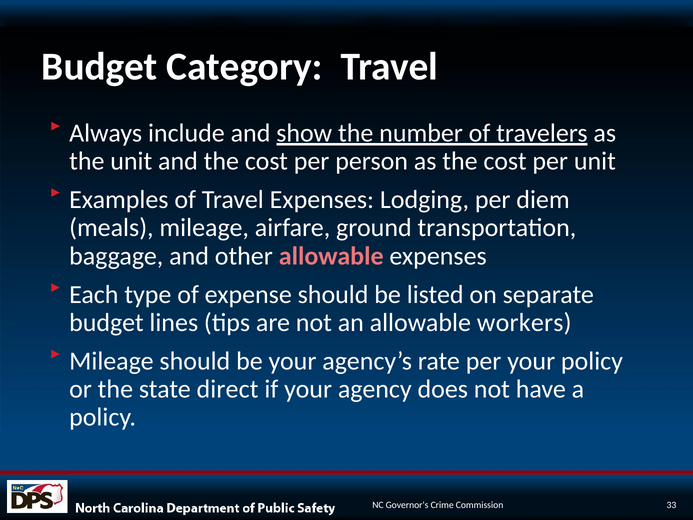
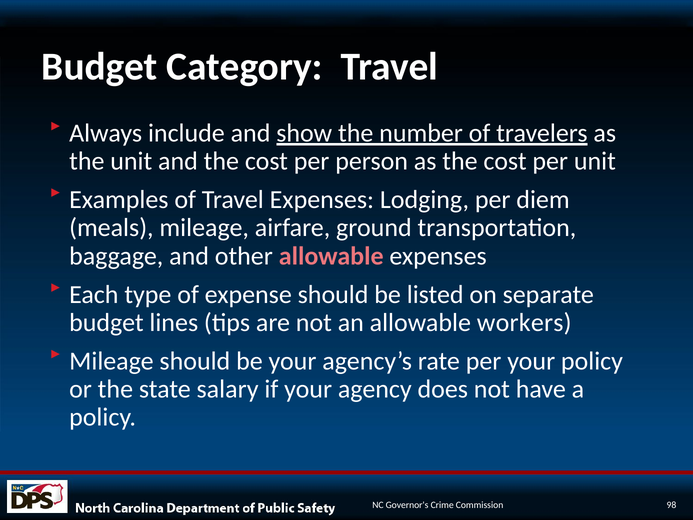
direct: direct -> salary (228, 389)
33: 33 -> 98 (671, 505)
